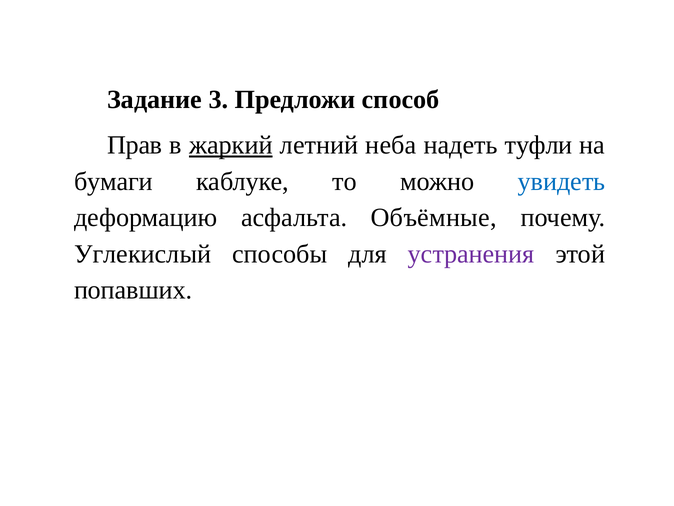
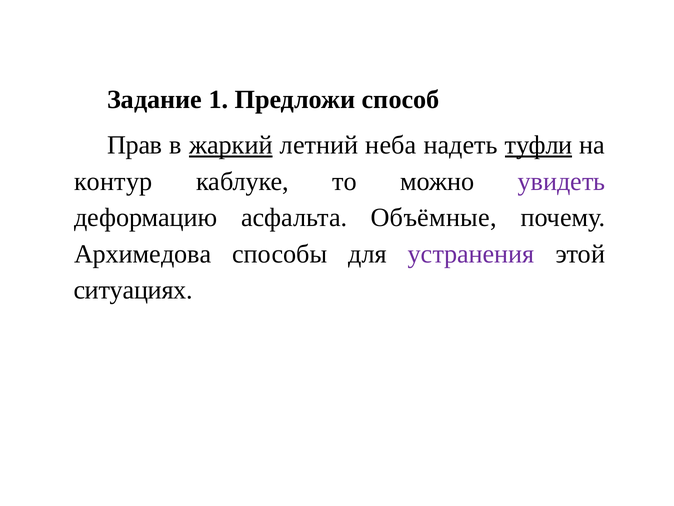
3: 3 -> 1 (218, 100)
туфли underline: none -> present (539, 145)
бумаги: бумаги -> контур (113, 181)
увидеть colour: blue -> purple (562, 181)
Углекислый: Углекислый -> Архимедова (143, 254)
попавших: попавших -> ситуациях (133, 290)
